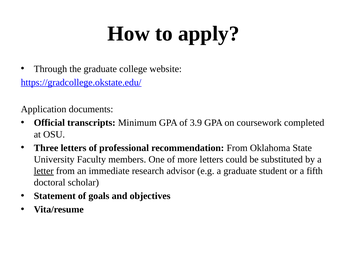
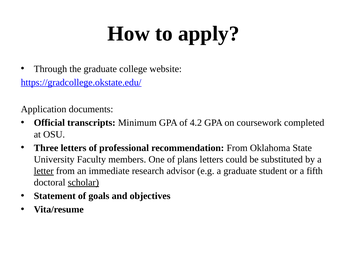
3.9: 3.9 -> 4.2 (196, 123)
more: more -> plans (187, 160)
scholar underline: none -> present (83, 183)
